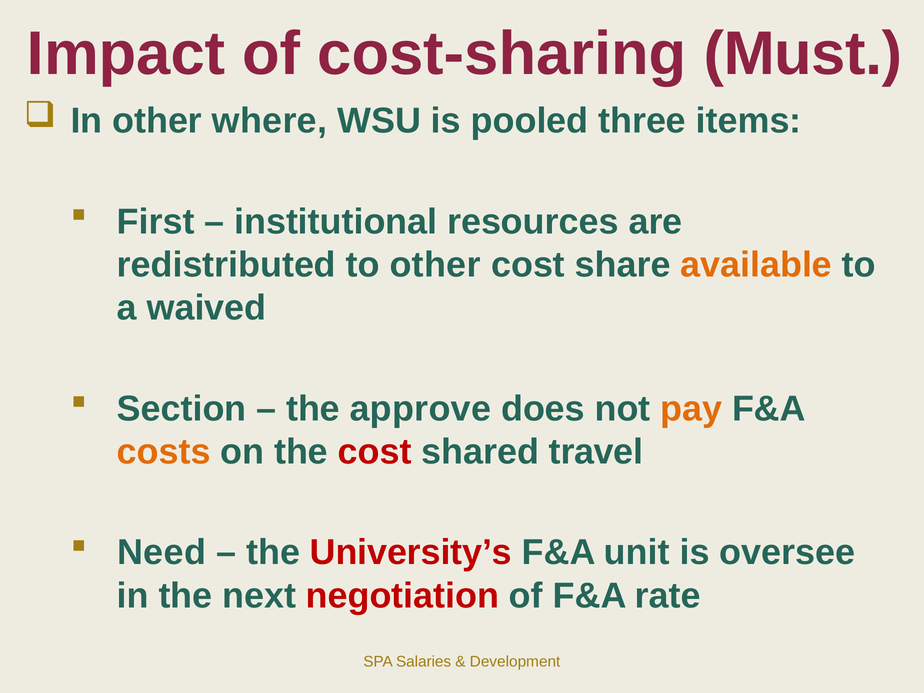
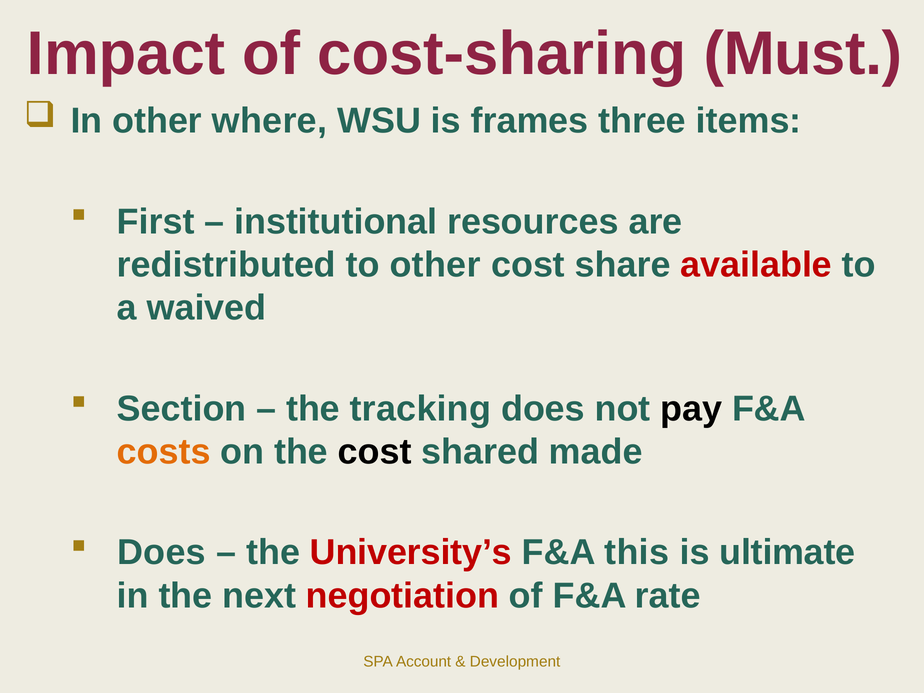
pooled: pooled -> frames (530, 121)
available colour: orange -> red (756, 265)
approve: approve -> tracking (420, 409)
pay colour: orange -> black (691, 409)
cost colour: red -> black (375, 452)
travel: travel -> made (596, 452)
Need: Need -> Does (161, 553)
unit: unit -> this (637, 553)
oversee: oversee -> ultimate (787, 553)
Salaries: Salaries -> Account (424, 662)
